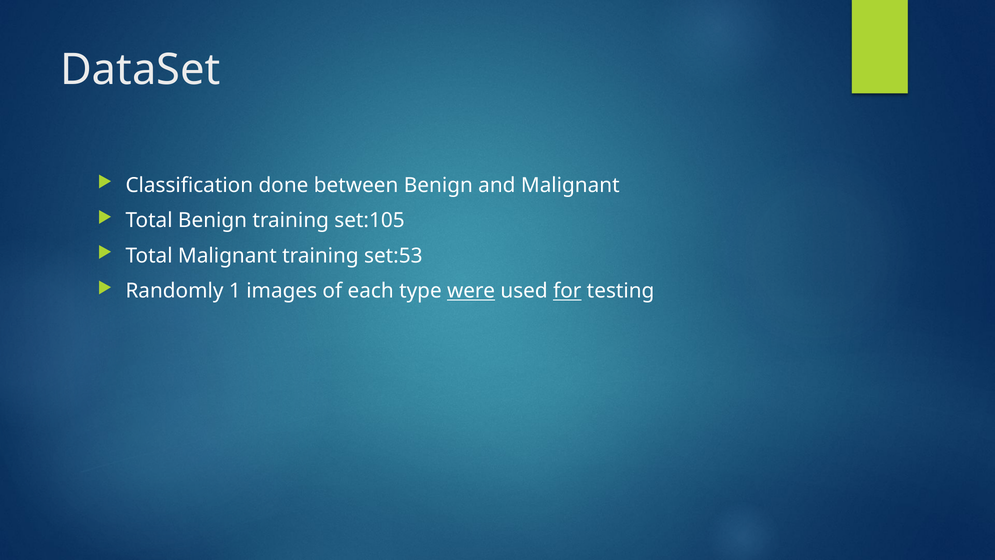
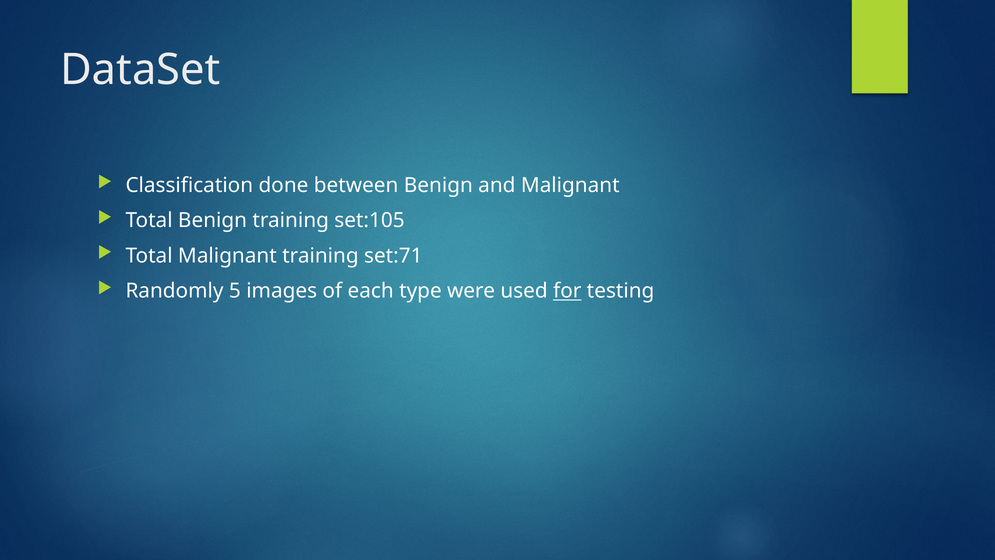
set:53: set:53 -> set:71 (393, 256)
1: 1 -> 5 (235, 291)
were underline: present -> none (471, 291)
